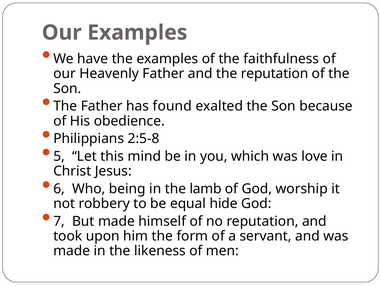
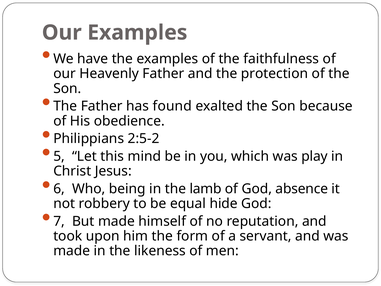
the reputation: reputation -> protection (275, 74)
2:5-8: 2:5-8 -> 2:5-2 (144, 138)
love: love -> play (315, 156)
worship: worship -> absence (302, 189)
